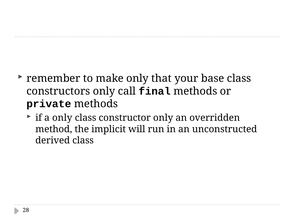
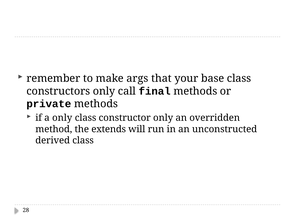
make only: only -> args (137, 78)
implicit: implicit -> extends (109, 129)
